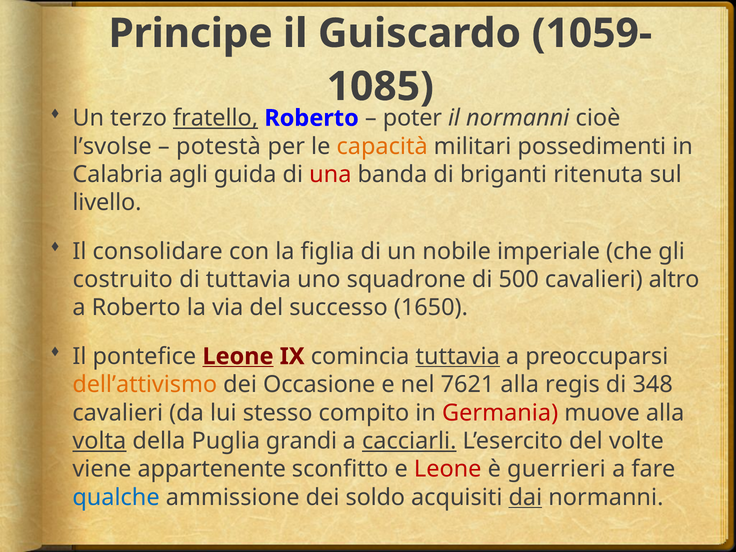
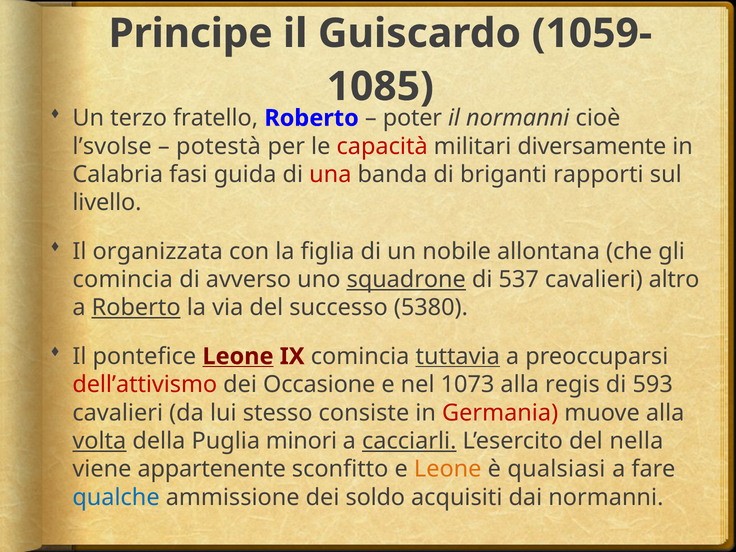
fratello underline: present -> none (216, 118)
capacità colour: orange -> red (382, 146)
possedimenti: possedimenti -> diversamente (592, 146)
agli: agli -> fasi (188, 175)
ritenuta: ritenuta -> rapporti (598, 175)
consolidare: consolidare -> organizzata (158, 251)
imperiale: imperiale -> allontana (549, 251)
costruito: costruito -> comincia (123, 280)
di tuttavia: tuttavia -> avverso (249, 280)
squadrone underline: none -> present (406, 280)
500: 500 -> 537 (519, 280)
Roberto underline: none -> present (136, 308)
1650: 1650 -> 5380 (431, 308)
dell’attivismo colour: orange -> red (145, 385)
7621: 7621 -> 1073 (468, 385)
348: 348 -> 593 (653, 385)
compito: compito -> consiste (364, 413)
grandi: grandi -> minori (301, 441)
volte: volte -> nella (636, 441)
Leone colour: red -> orange (448, 469)
guerrieri: guerrieri -> qualsiasi (556, 469)
dai underline: present -> none (525, 497)
